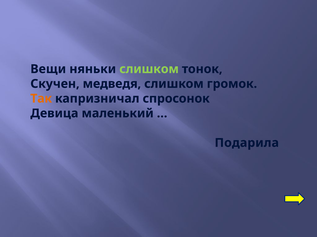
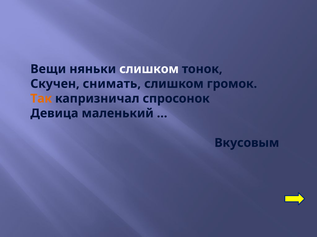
слишком colour: light green -> white (149, 69)
медведя: медведя -> снимать (112, 84)
Подарила: Подарила -> Вкусовым (247, 143)
